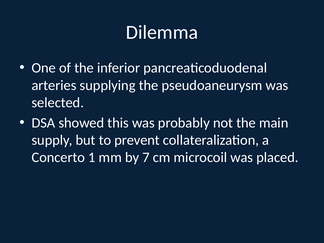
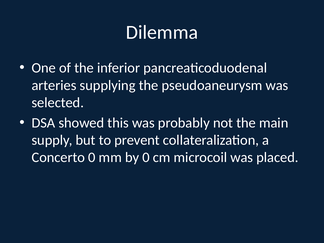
Concerto 1: 1 -> 0 (92, 157)
by 7: 7 -> 0 (146, 157)
